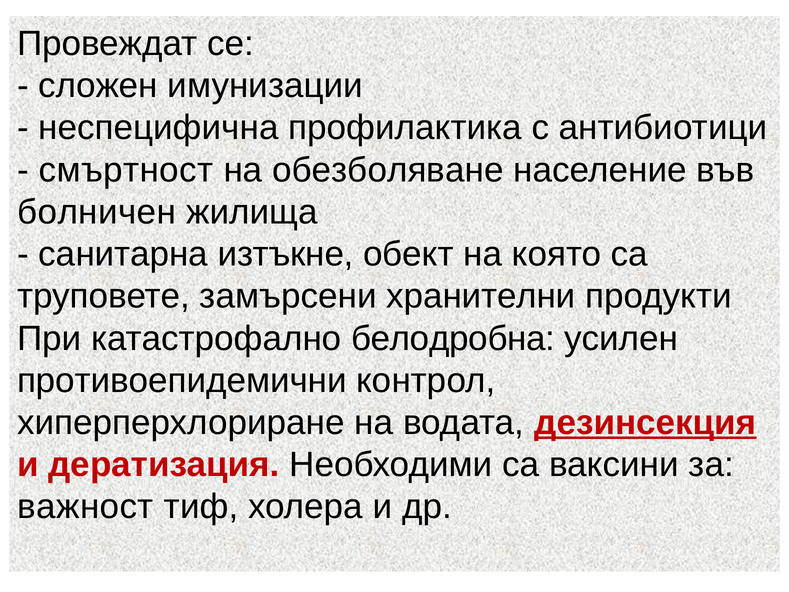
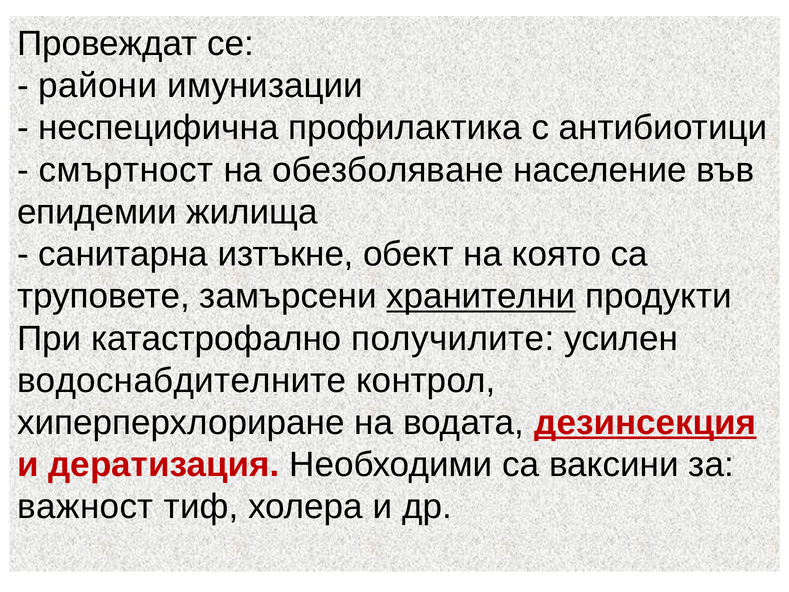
сложен: сложен -> райони (98, 86)
болничен: болничен -> епидемии (97, 212)
хранителни underline: none -> present (481, 296)
белодробна: белодробна -> получилите (453, 338)
противоепидемични: противоепидемични -> водоснабдителните (182, 380)
